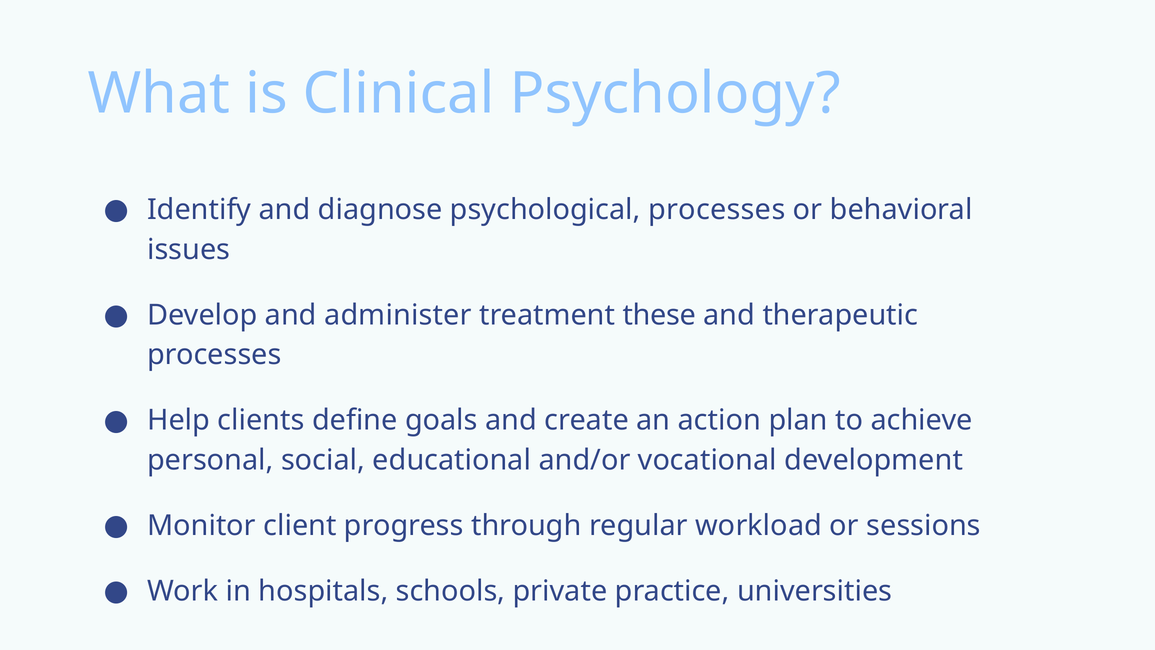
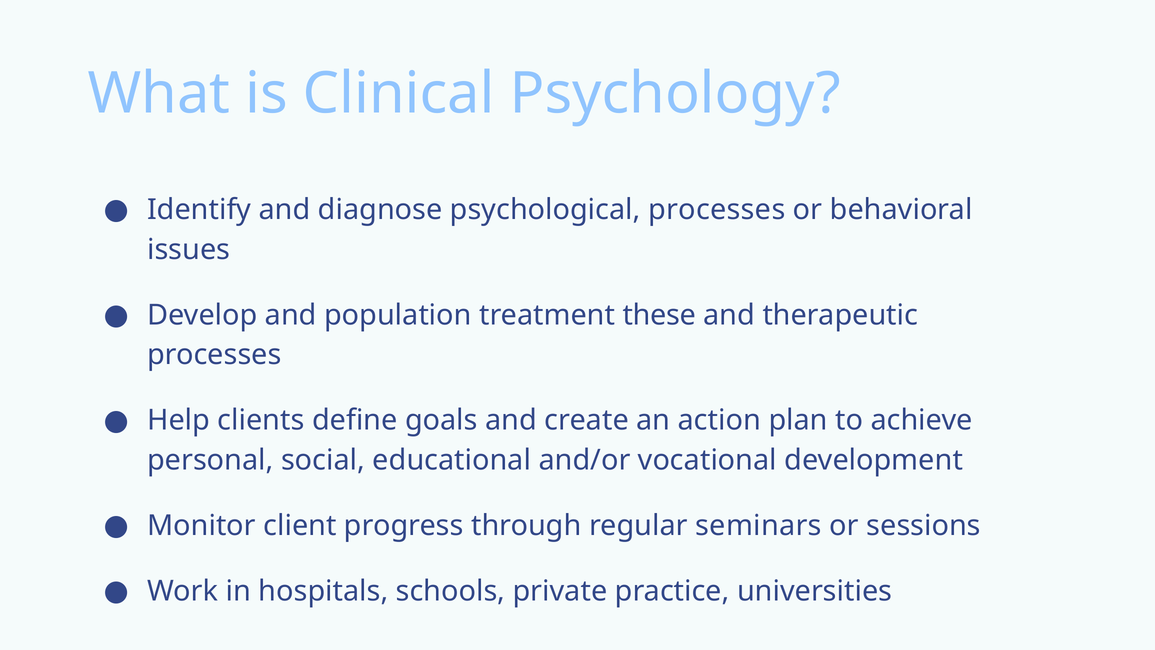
administer: administer -> population (398, 315)
workload: workload -> seminars (759, 526)
